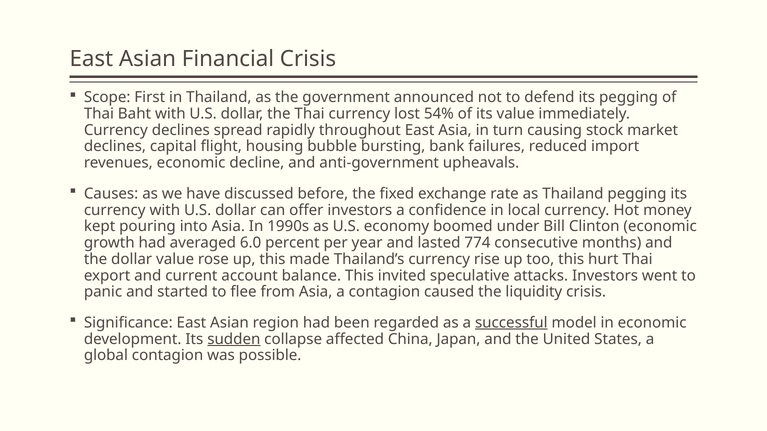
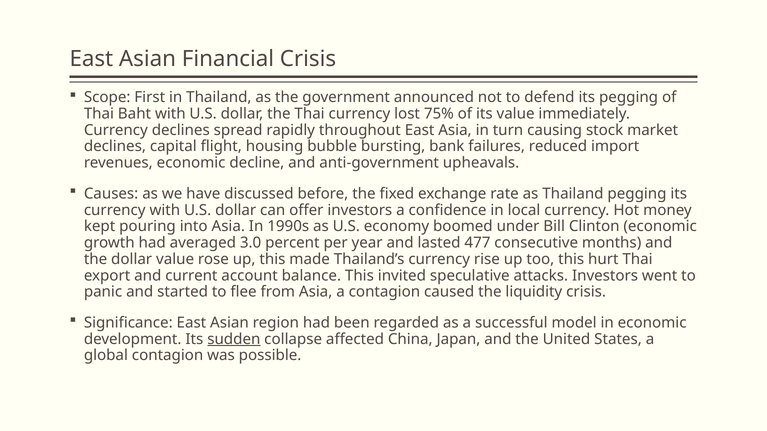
54%: 54% -> 75% (439, 114)
6.0: 6.0 -> 3.0 (251, 243)
774: 774 -> 477 (477, 243)
successful underline: present -> none (511, 323)
